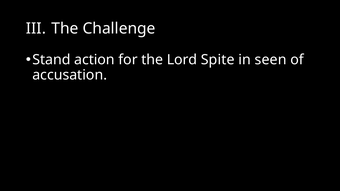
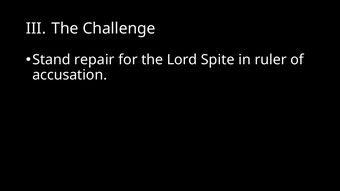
action: action -> repair (94, 60)
seen: seen -> ruler (271, 60)
